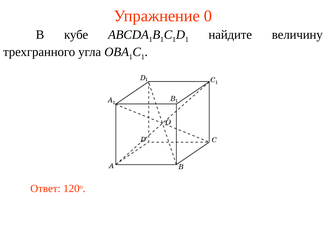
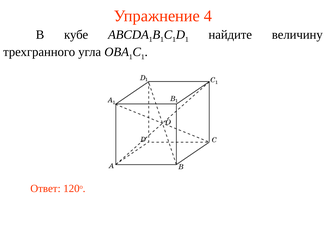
0: 0 -> 4 (208, 16)
